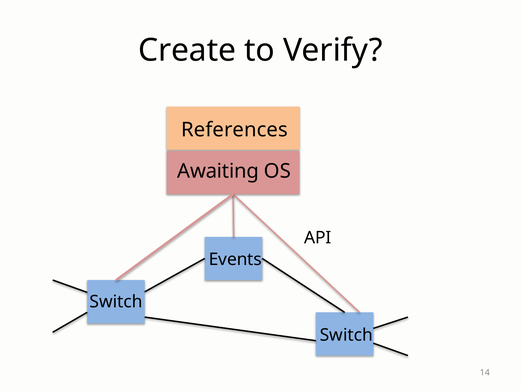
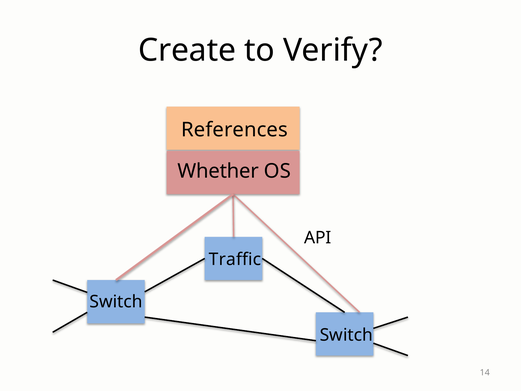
Awaiting: Awaiting -> Whether (218, 171)
Events: Events -> Traffic (235, 259)
